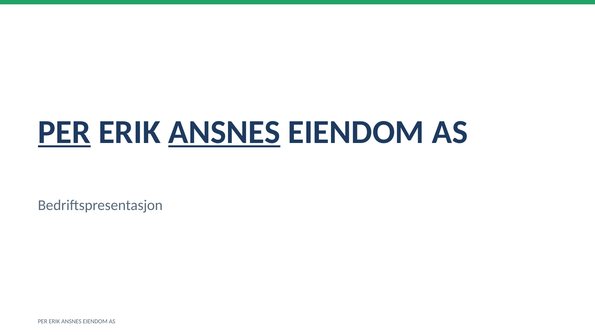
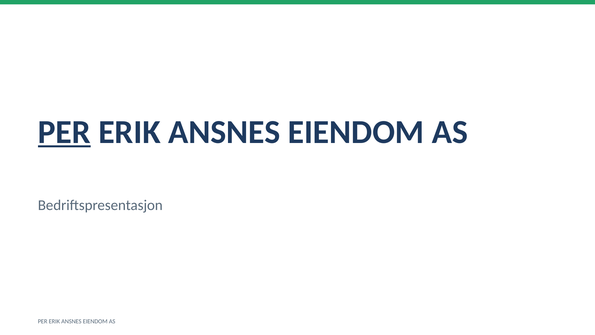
ANSNES underline: present -> none (224, 132)
